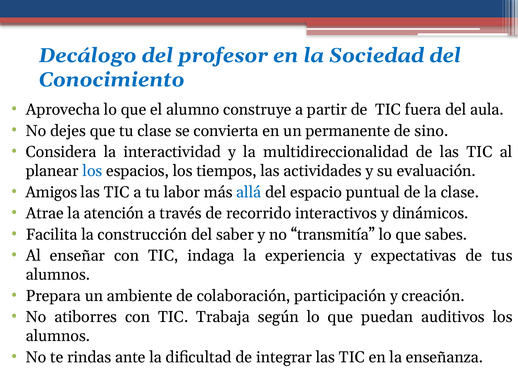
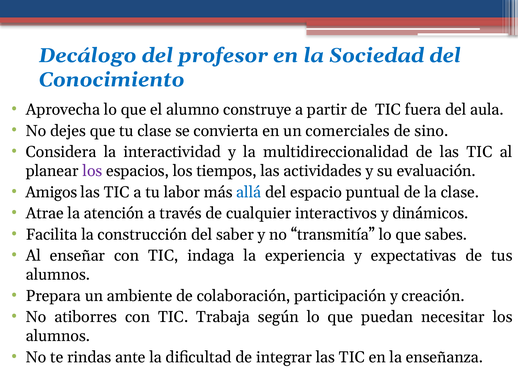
permanente: permanente -> comerciales (348, 131)
los colour: blue -> purple (92, 171)
recorrido: recorrido -> cualquier (259, 213)
auditivos: auditivos -> necesitar (453, 317)
